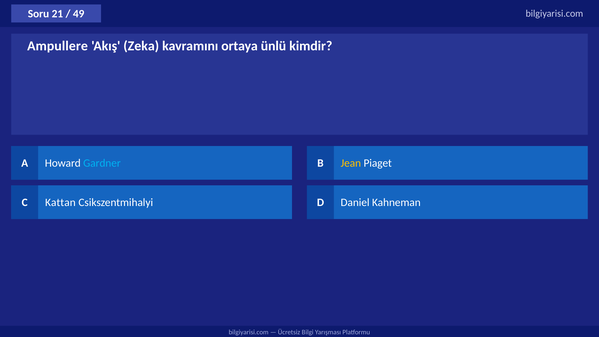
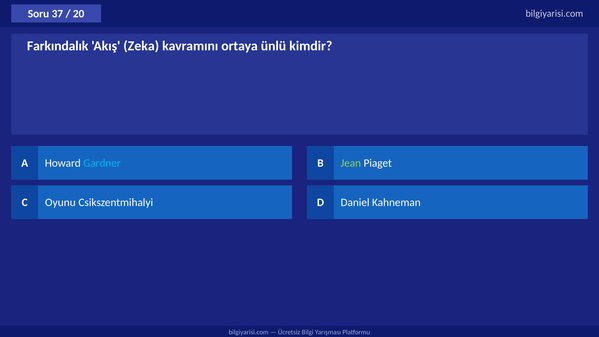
21: 21 -> 37 (57, 14)
49: 49 -> 20 (79, 14)
Ampullere: Ampullere -> Farkındalık (58, 46)
Jean colour: yellow -> light green (351, 163)
Kattan: Kattan -> Oyunu (60, 202)
